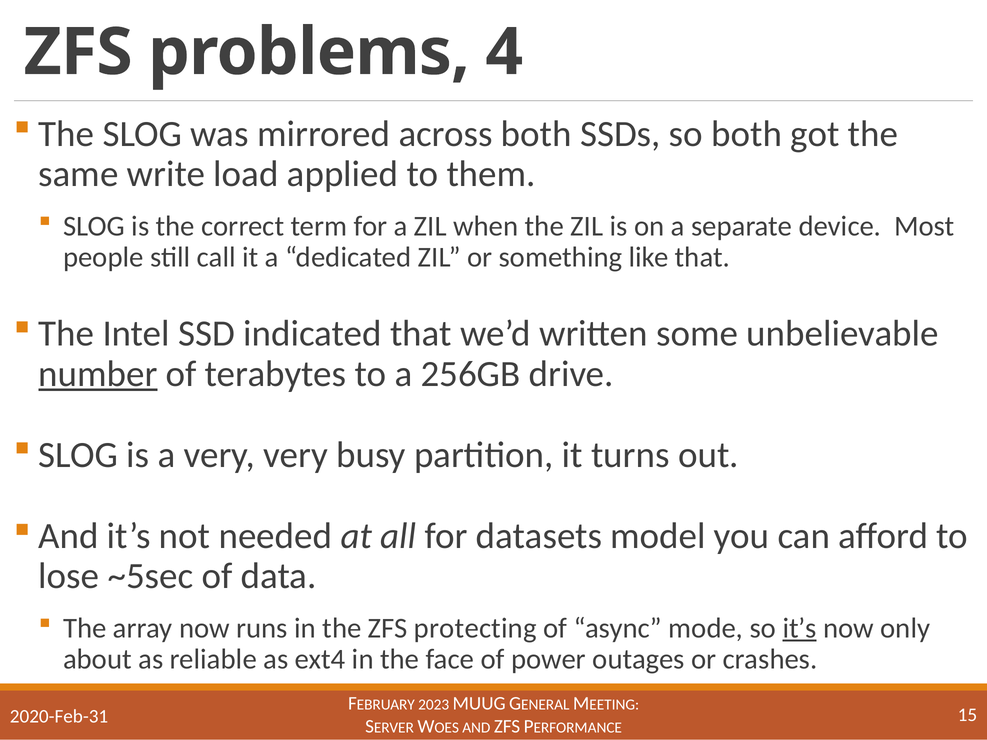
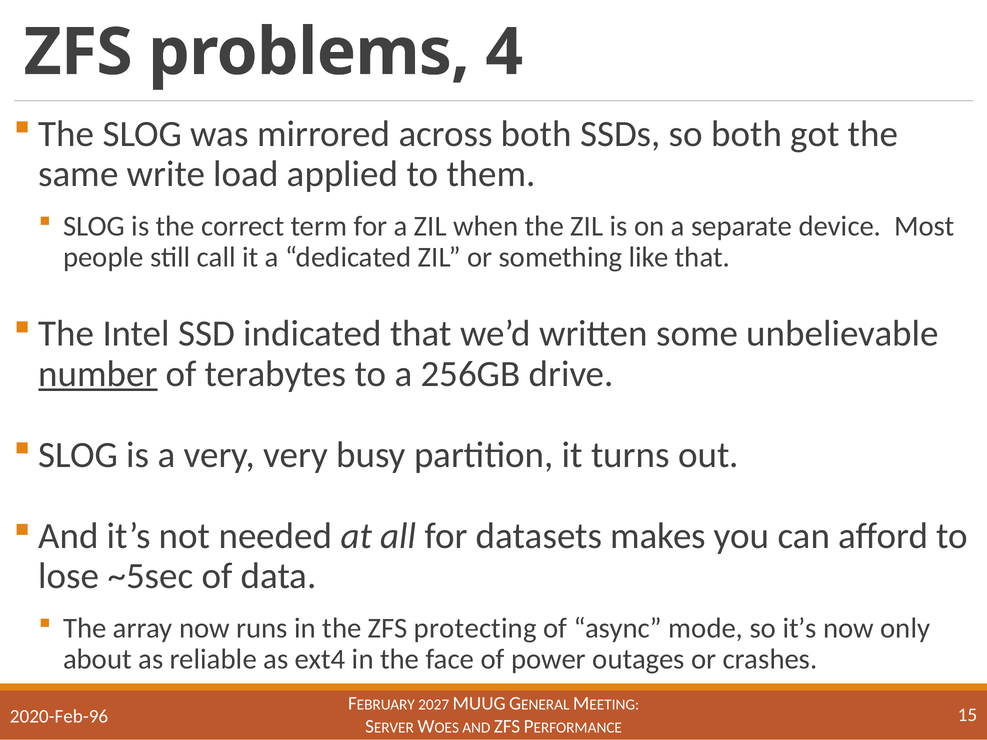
model: model -> makes (658, 536)
it’s underline: present -> none (800, 628)
2023: 2023 -> 2027 (434, 705)
2020-Feb-31: 2020-Feb-31 -> 2020-Feb-96 (59, 717)
